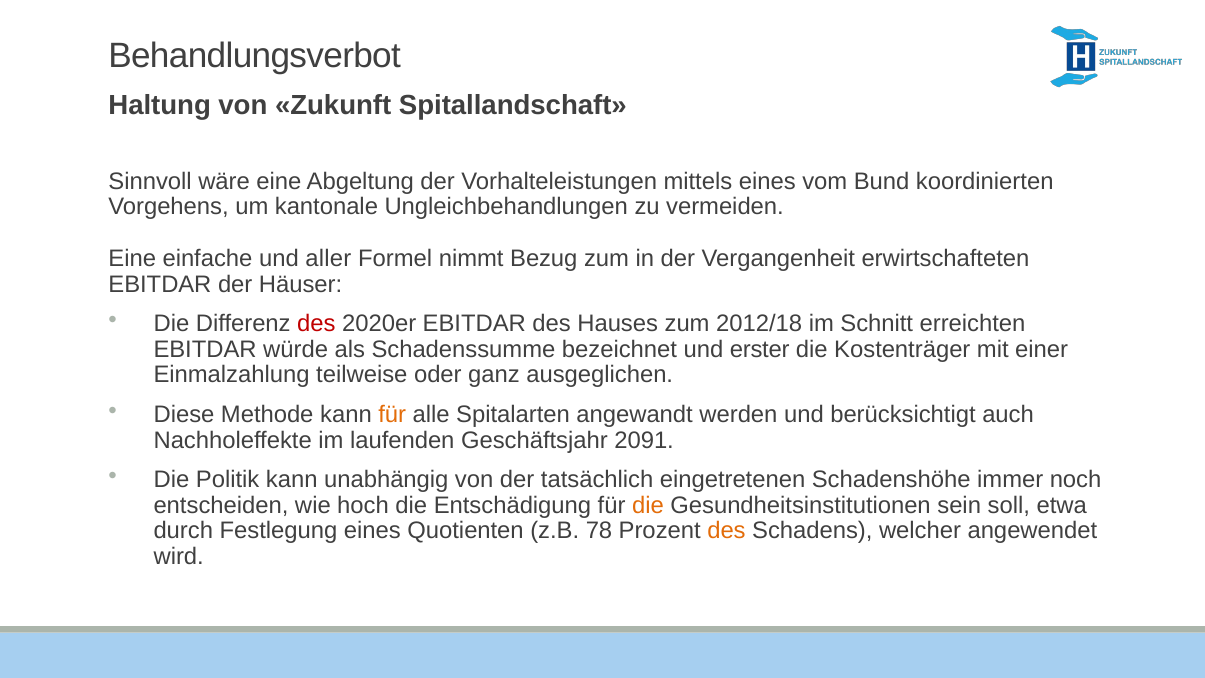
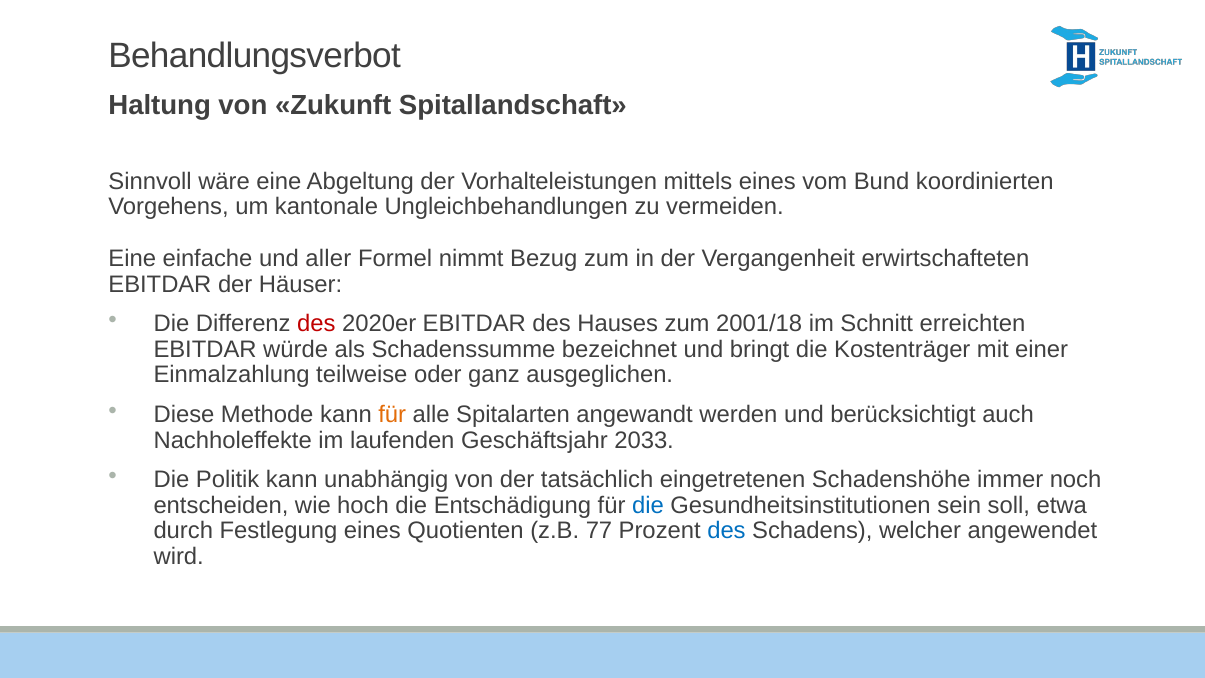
2012/18: 2012/18 -> 2001/18 (759, 323)
erster: erster -> bringt (760, 349)
2091: 2091 -> 2033 (644, 440)
die colour: orange -> blue (648, 505)
78: 78 -> 77 (599, 531)
des colour: orange -> blue (726, 531)
